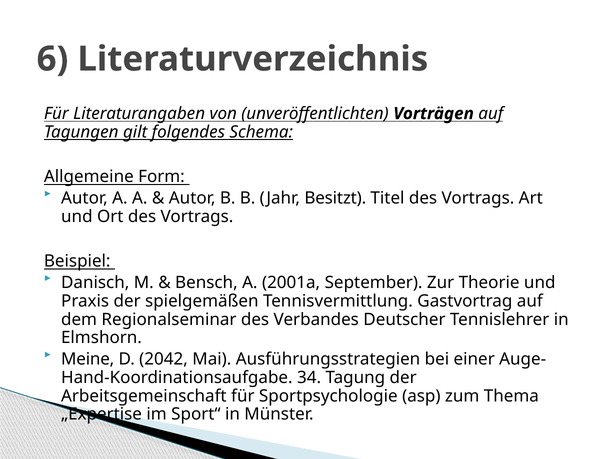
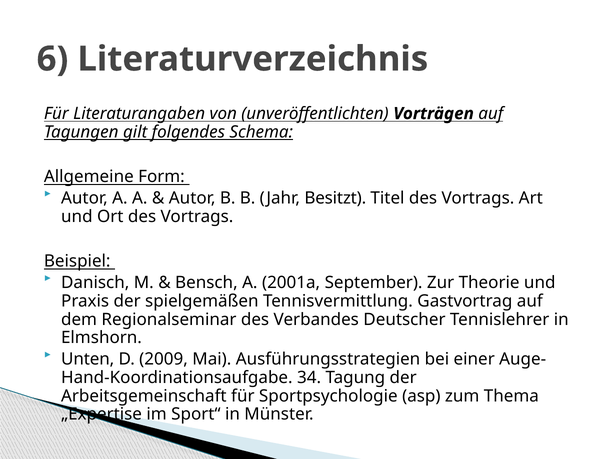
Meine: Meine -> Unten (88, 359)
2042: 2042 -> 2009 (164, 359)
